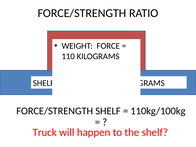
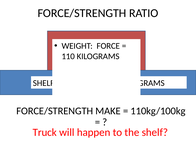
FORCE/STRENGTH SHELF: SHELF -> MAKE (108, 111)
